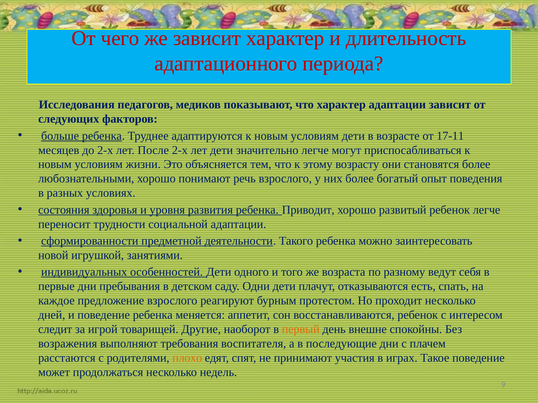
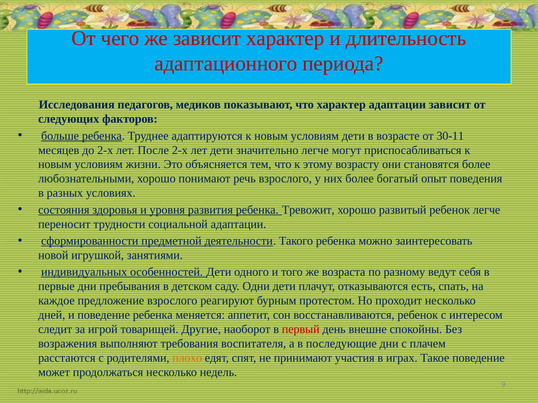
17-11: 17-11 -> 30-11 (450, 136)
Приводит: Приводит -> Тревожит (308, 210)
первый colour: orange -> red (301, 330)
